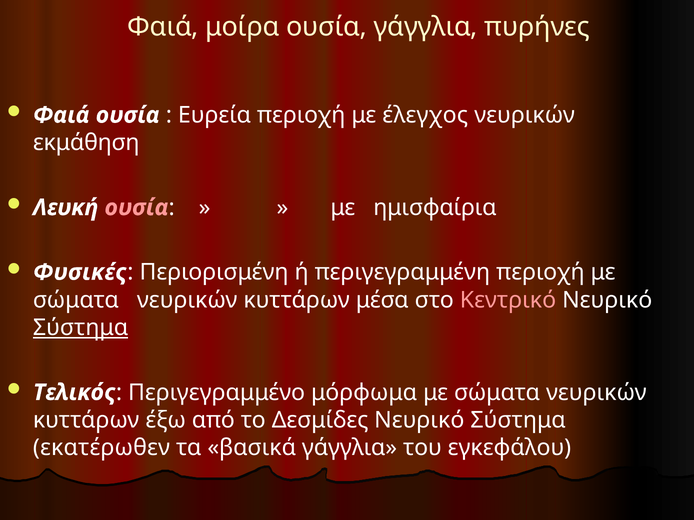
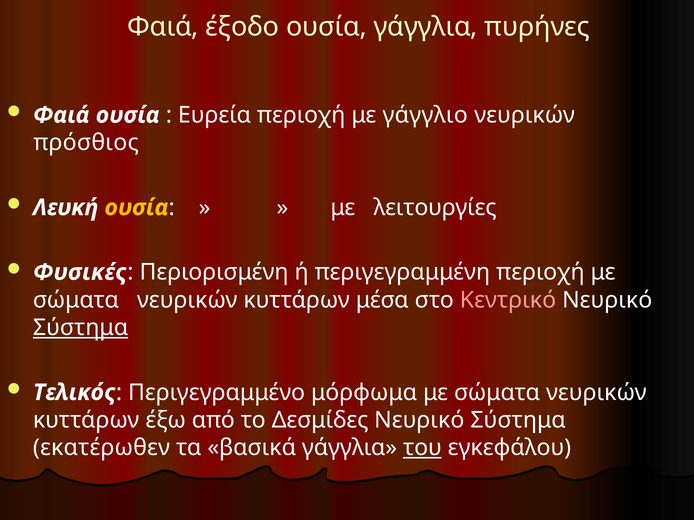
μοίρα: μοίρα -> έξοδο (242, 27)
έλεγχος: έλεγχος -> γάγγλιο (425, 115)
εκμάθηση: εκμάθηση -> πρόσθιος (86, 143)
ουσία colour: pink -> yellow (137, 208)
ημισφαίρια: ημισφαίρια -> λειτουργίες (435, 208)
του underline: none -> present (422, 448)
